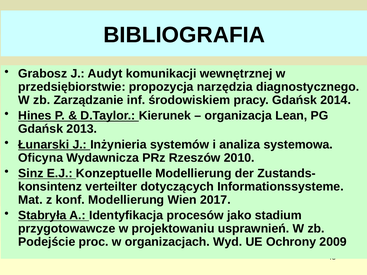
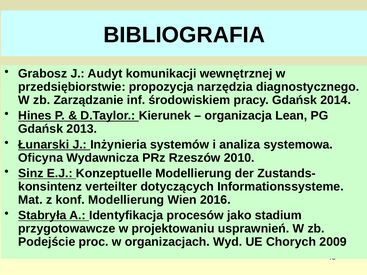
2017: 2017 -> 2016 (215, 200)
Ochrony: Ochrony -> Chorych (291, 242)
